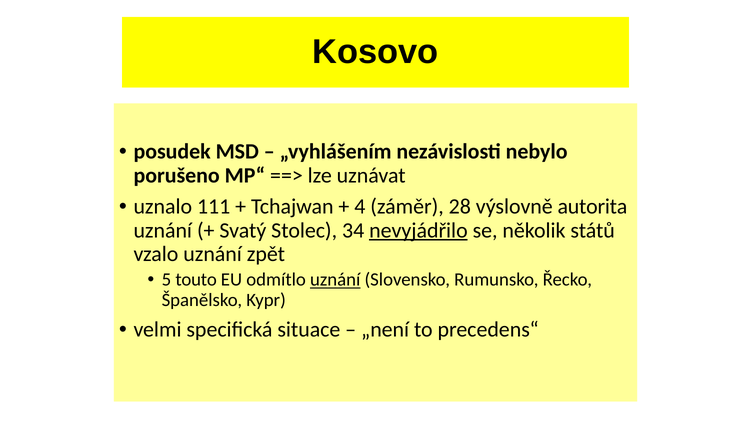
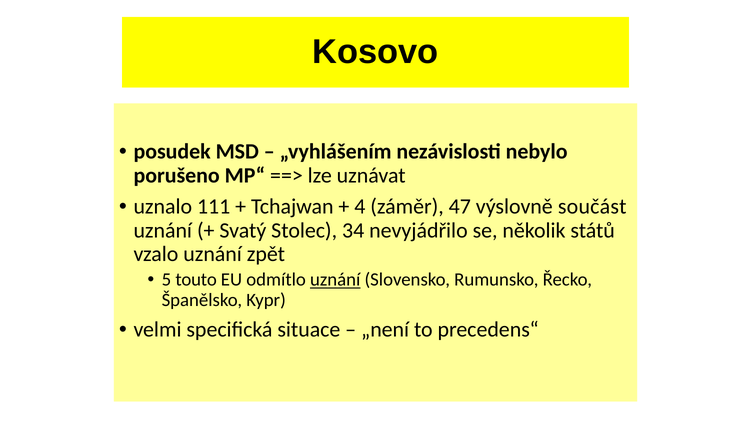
28: 28 -> 47 (460, 207)
autorita: autorita -> součást (592, 207)
nevyjádřilo underline: present -> none (418, 231)
